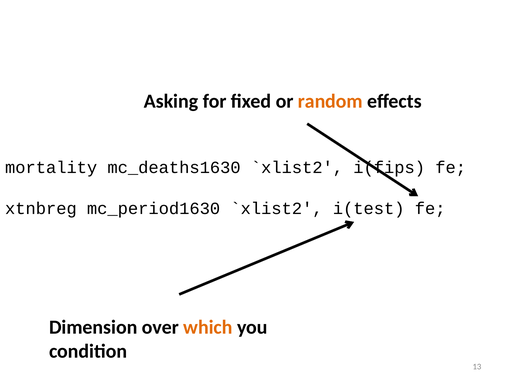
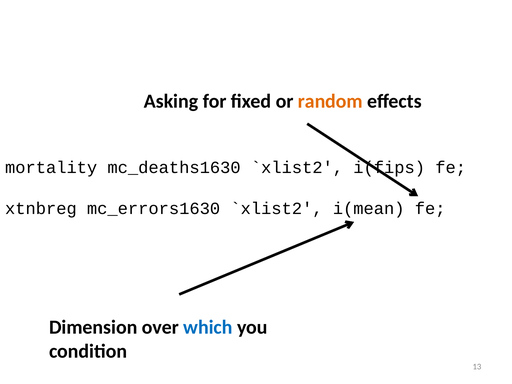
mc_period1630: mc_period1630 -> mc_errors1630 (154, 208)
i(test: i(test -> i(mean (369, 208)
which colour: orange -> blue (208, 327)
